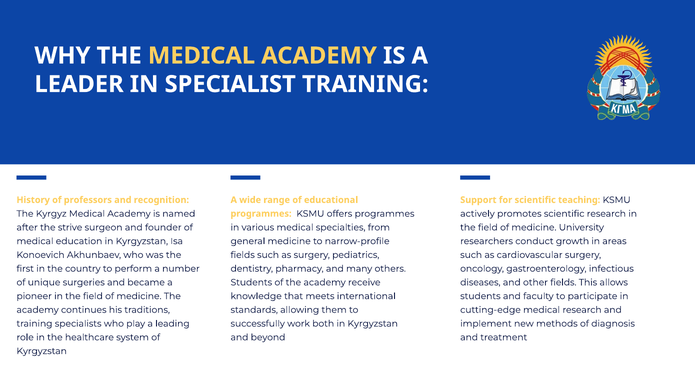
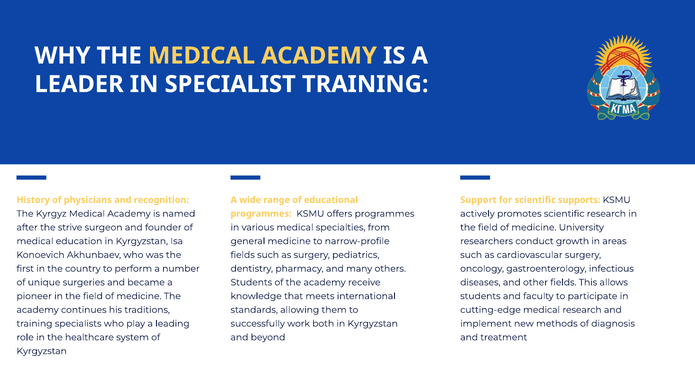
professors: professors -> physicians (88, 200)
teaching: teaching -> supports (579, 200)
